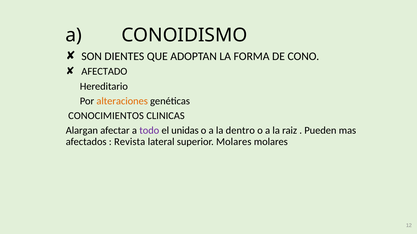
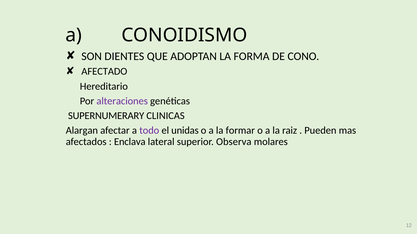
alteraciones colour: orange -> purple (122, 101)
CONOCIMIENTOS: CONOCIMIENTOS -> SUPERNUMERARY (106, 116)
dentro: dentro -> formar (240, 131)
Revista: Revista -> Enclava (130, 142)
superior Molares: Molares -> Observa (234, 142)
